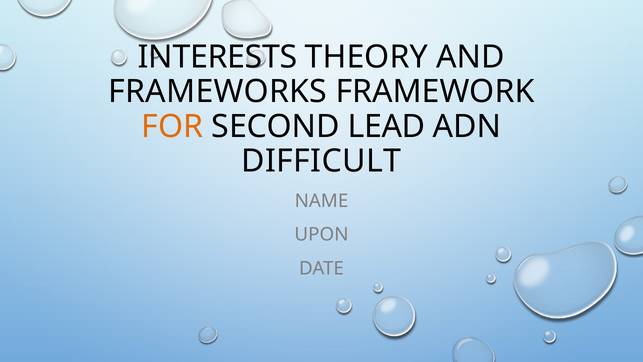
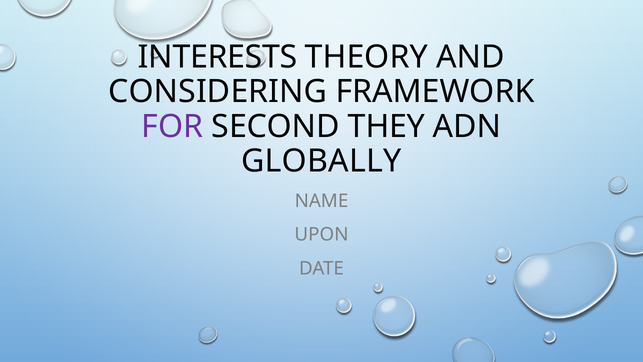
FRAMEWORKS: FRAMEWORKS -> CONSIDERING (218, 92)
FOR colour: orange -> purple (172, 126)
LEAD: LEAD -> THEY (386, 126)
DIFFICULT: DIFFICULT -> GLOBALLY (321, 161)
